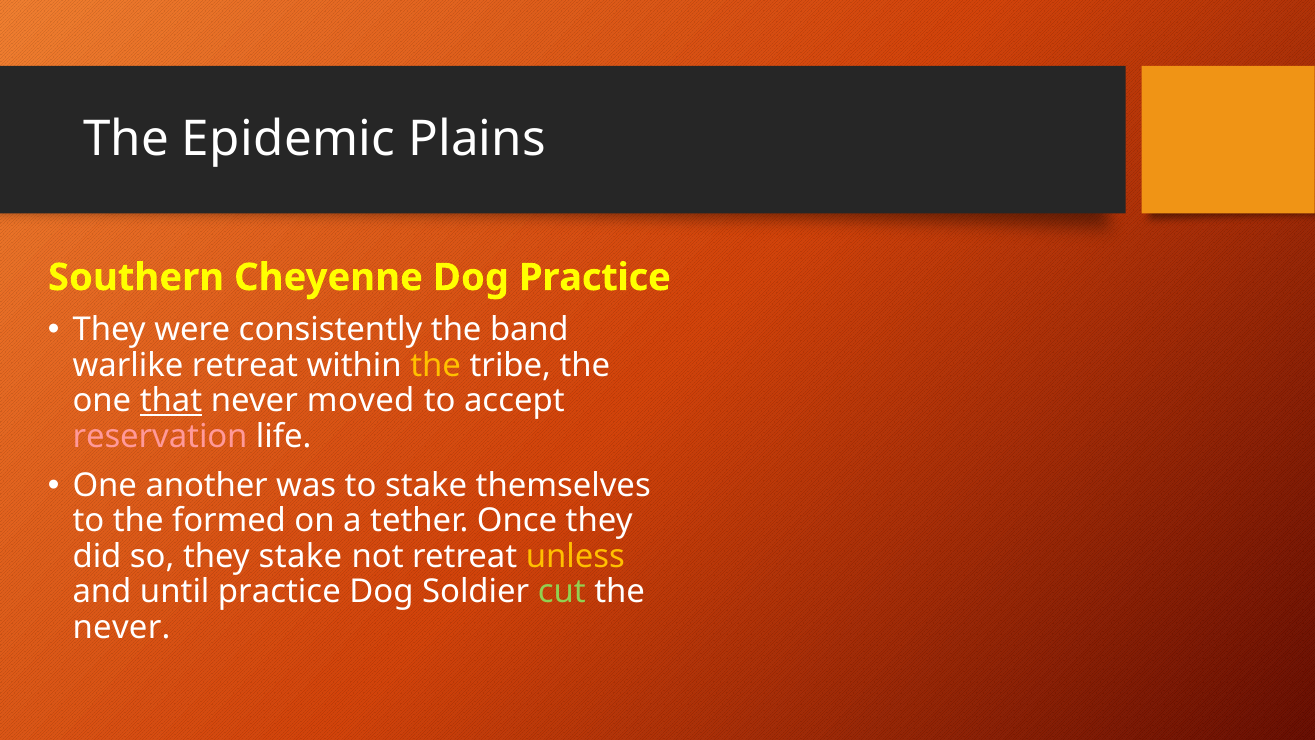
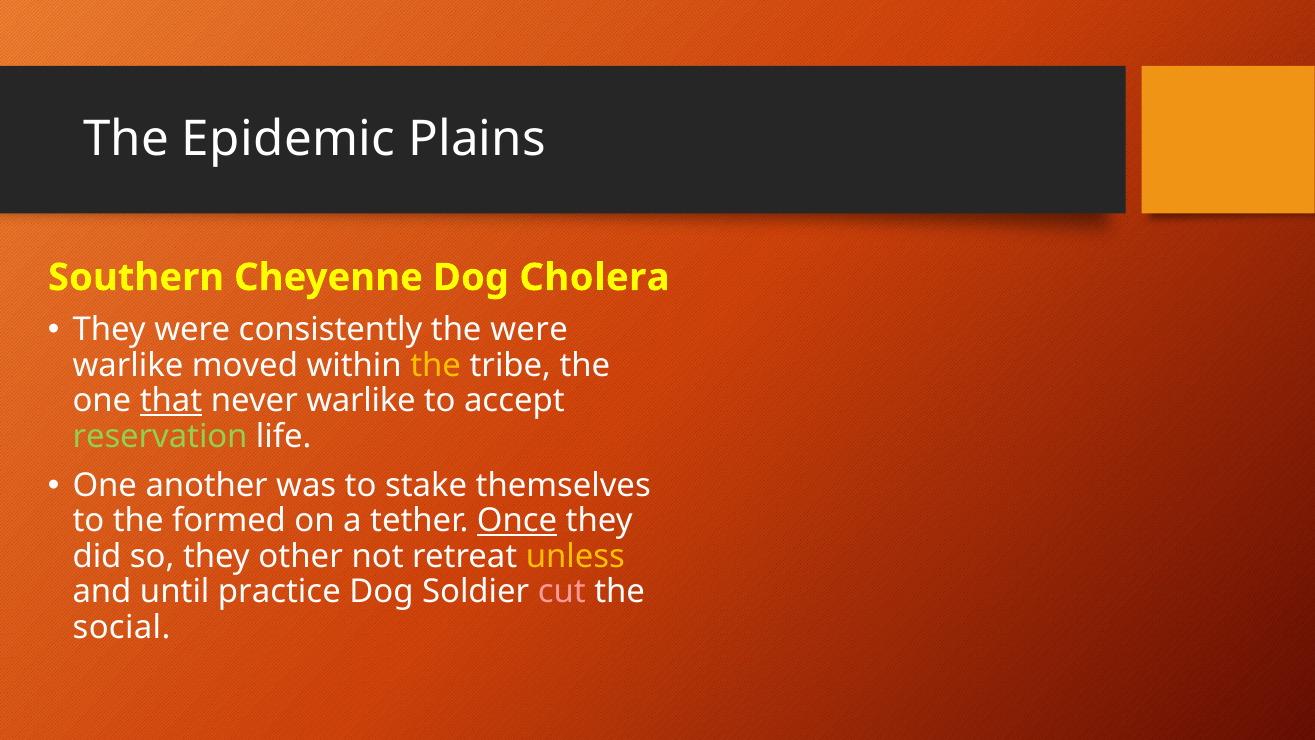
Dog Practice: Practice -> Cholera (594, 277)
the band: band -> were (529, 330)
warlike retreat: retreat -> moved (245, 365)
never moved: moved -> warlike (361, 401)
reservation colour: pink -> light green (160, 436)
Once underline: none -> present (517, 521)
they stake: stake -> other (301, 556)
cut colour: light green -> pink (562, 592)
never: never -> social (122, 627)
